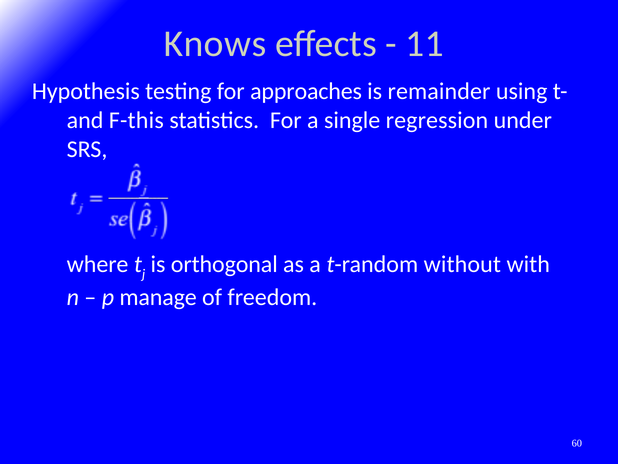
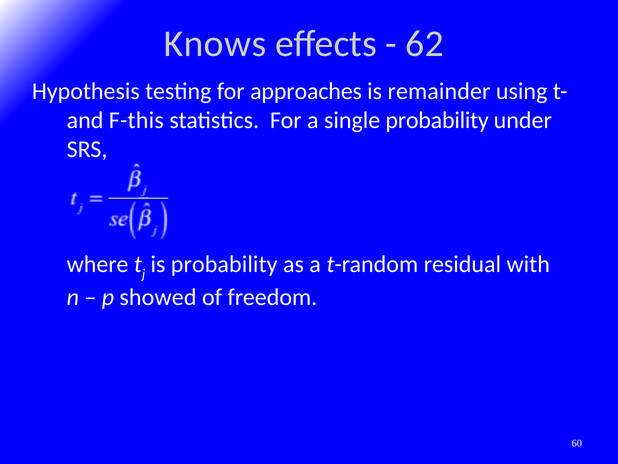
11: 11 -> 62 (425, 44)
single regression: regression -> probability (437, 120)
is orthogonal: orthogonal -> probability (224, 264)
without: without -> residual (462, 264)
manage: manage -> showed (158, 297)
